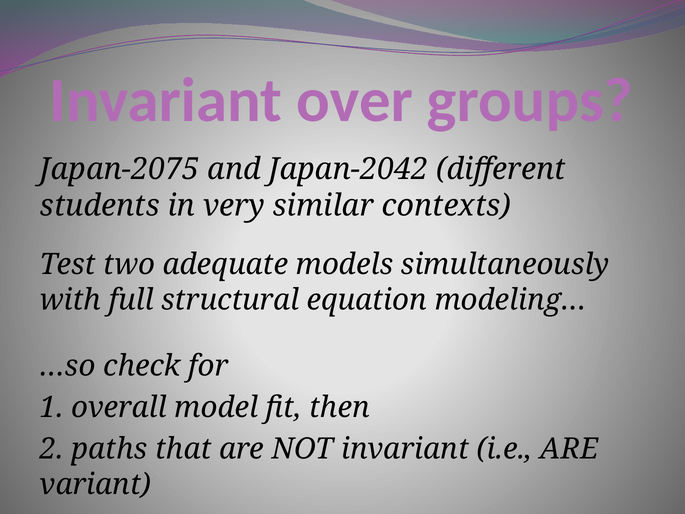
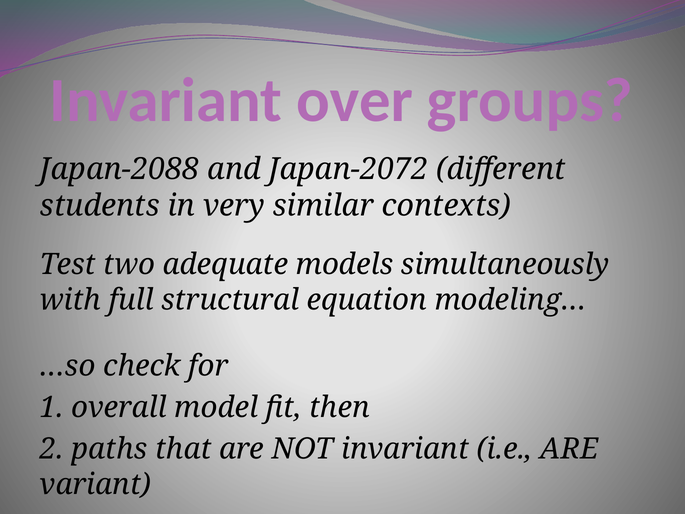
Japan-2075: Japan-2075 -> Japan-2088 (120, 169)
Japan-2042: Japan-2042 -> Japan-2072 (349, 169)
